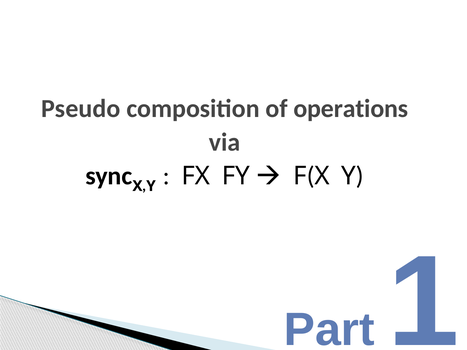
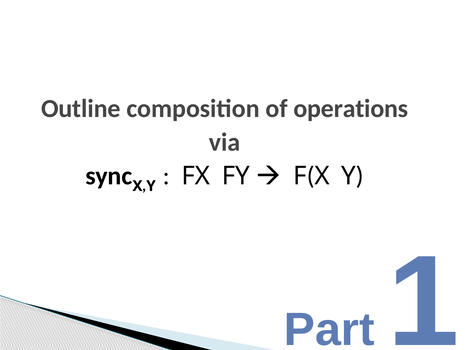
Pseudo: Pseudo -> Outline (81, 109)
